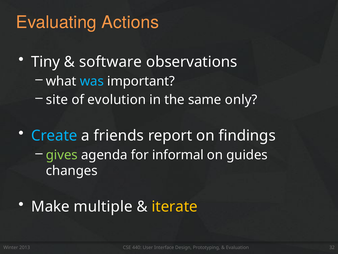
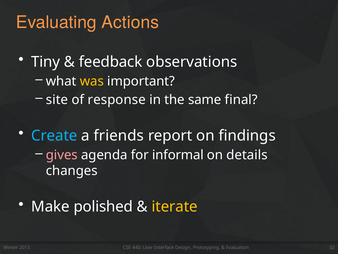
software: software -> feedback (111, 62)
was colour: light blue -> yellow (92, 81)
evolution: evolution -> response (117, 99)
only: only -> final (241, 99)
gives colour: light green -> pink (62, 155)
guides: guides -> details (247, 155)
multiple: multiple -> polished (103, 206)
